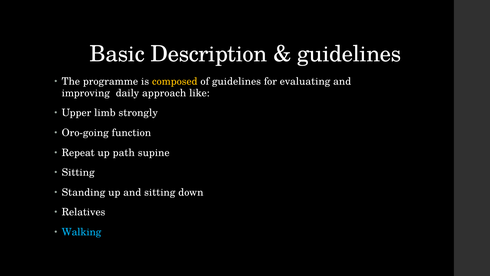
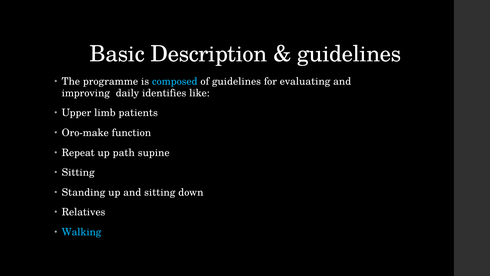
composed colour: yellow -> light blue (175, 81)
approach: approach -> identifies (164, 93)
strongly: strongly -> patients (138, 113)
Oro-going: Oro-going -> Oro-make (85, 133)
